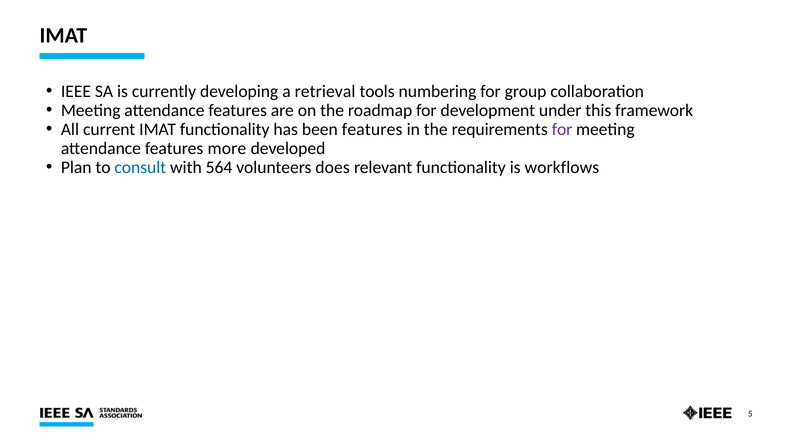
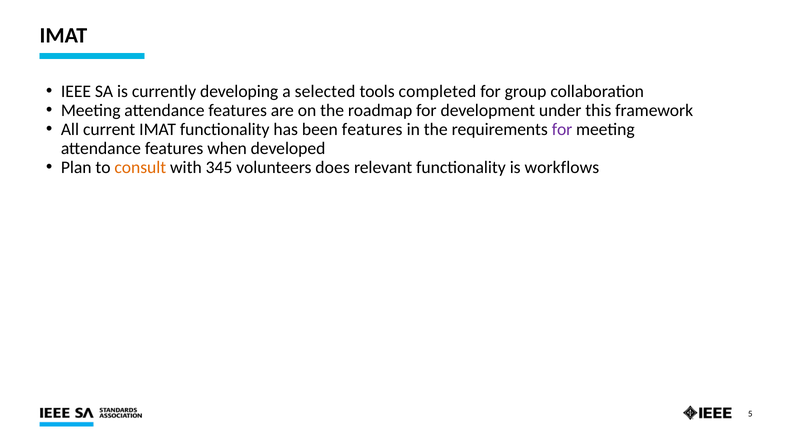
retrieval: retrieval -> selected (325, 91)
numbering: numbering -> completed (437, 91)
more: more -> when (227, 148)
consult colour: blue -> orange (140, 167)
564: 564 -> 345 (219, 167)
